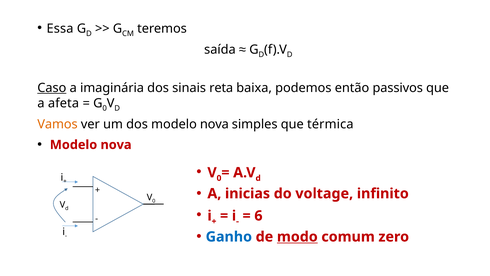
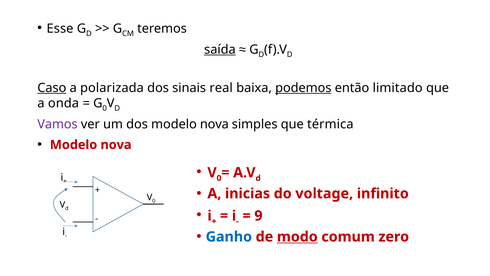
Essa: Essa -> Esse (60, 29)
saída underline: none -> present (220, 50)
imaginária: imaginária -> polarizada (112, 88)
reta: reta -> real (221, 88)
podemos underline: none -> present (303, 88)
passivos: passivos -> limitado (398, 88)
afeta: afeta -> onda (63, 103)
Vamos colour: orange -> purple (58, 124)
6: 6 -> 9 (258, 216)
